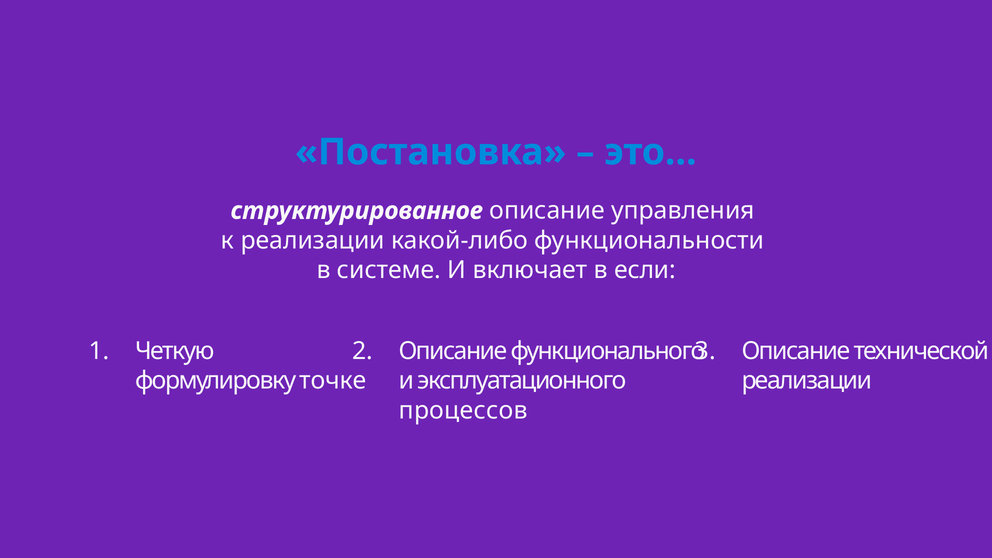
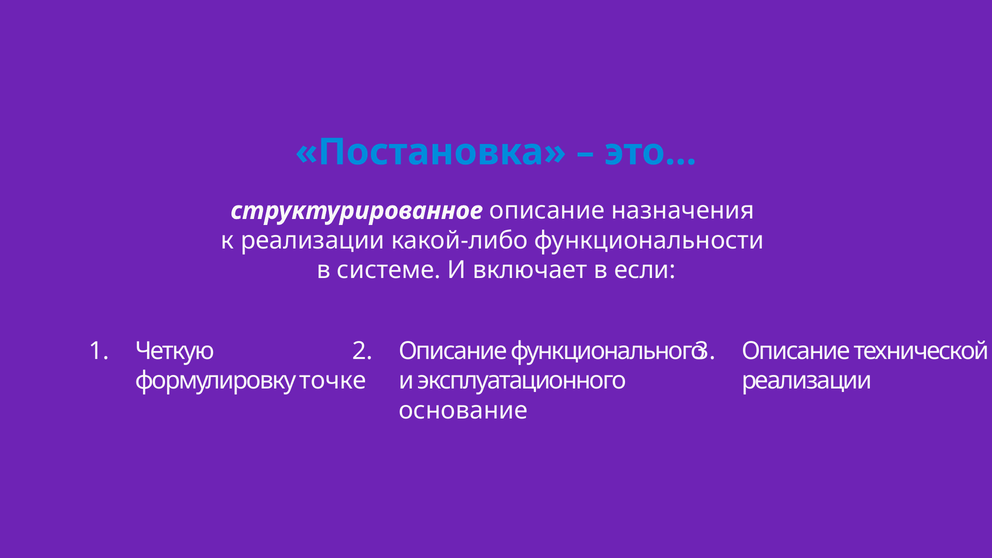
управления: управления -> назначения (683, 211)
процессов: процессов -> основание (463, 410)
